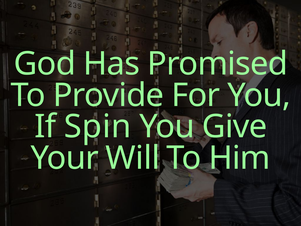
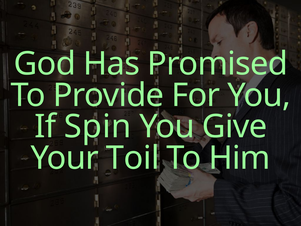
Will: Will -> Toil (133, 158)
